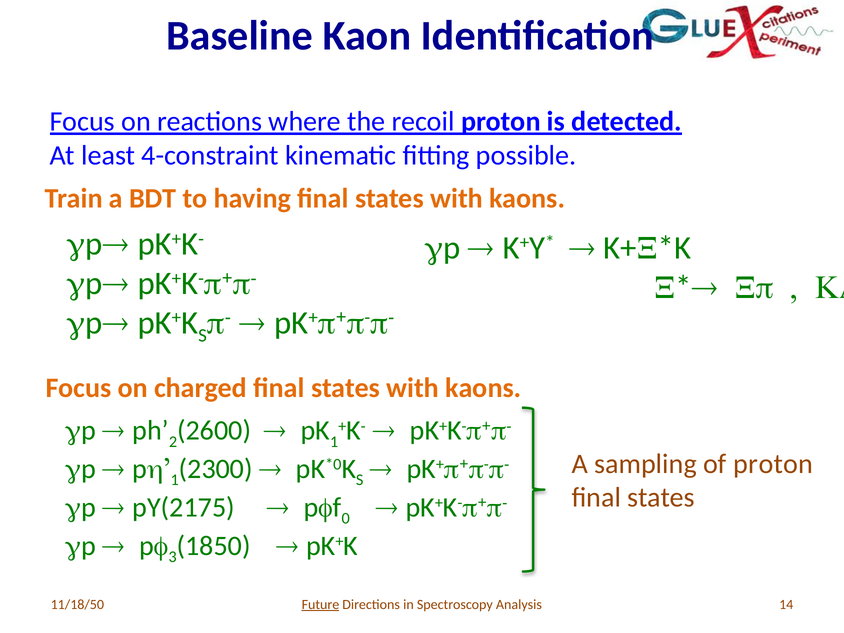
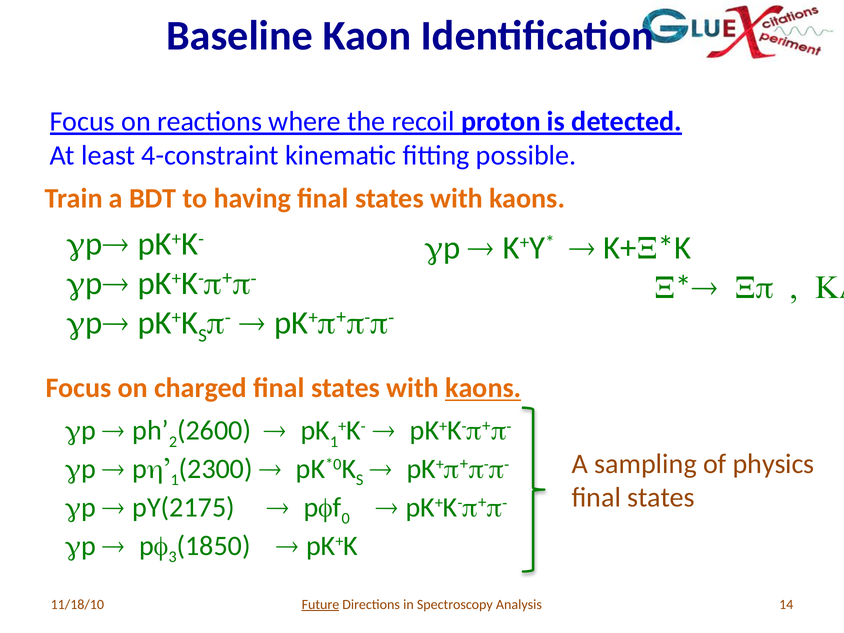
kaons underline: none -> present (483, 388)
of proton: proton -> physics (774, 464)
11/18/50: 11/18/50 -> 11/18/10 (77, 605)
